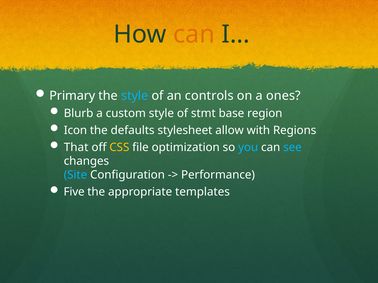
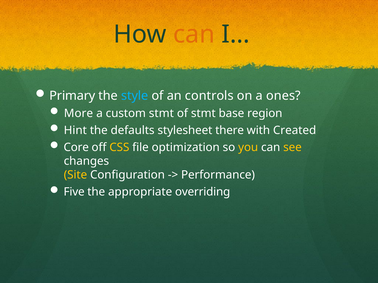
Blurb: Blurb -> More (78, 113)
custom style: style -> stmt (161, 113)
Icon: Icon -> Hint (75, 130)
allow: allow -> there (230, 130)
Regions: Regions -> Created (295, 130)
That: That -> Core (76, 147)
you colour: light blue -> yellow (248, 147)
see colour: light blue -> yellow (292, 147)
Site colour: light blue -> yellow (75, 175)
templates: templates -> overriding (203, 192)
